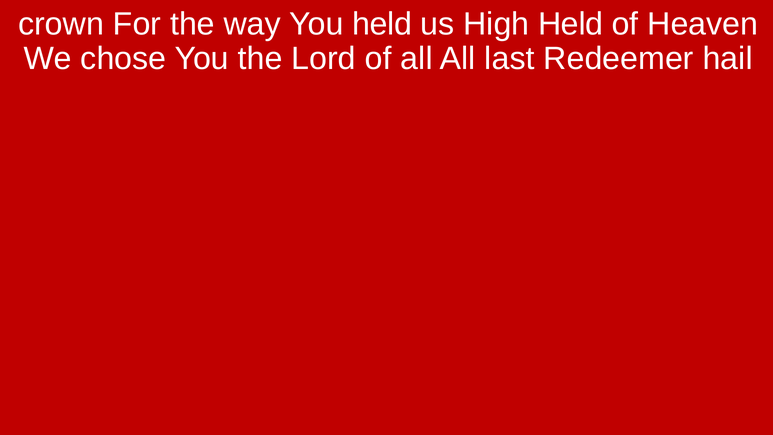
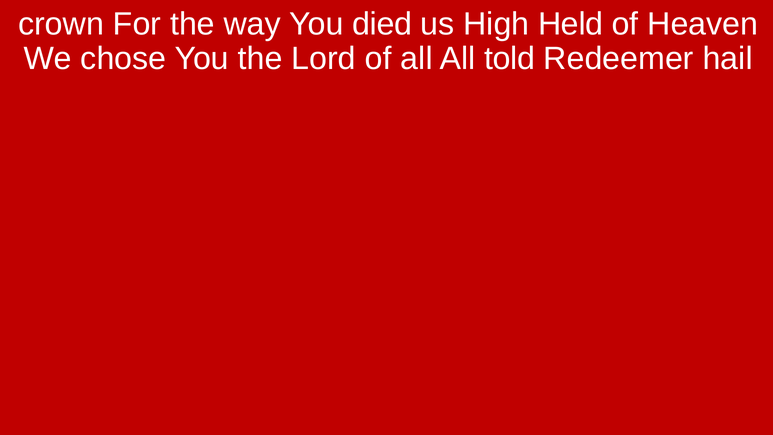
You held: held -> died (382, 24)
last: last -> told (510, 59)
